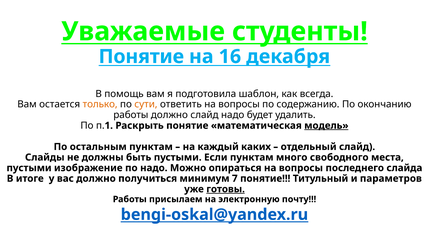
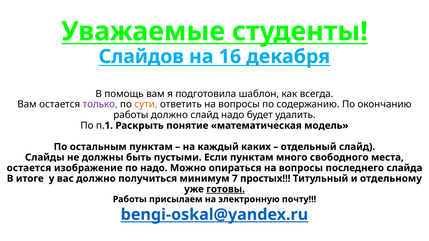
Понятие: Понятие -> Слайдов (141, 57)
только colour: orange -> purple (100, 105)
модель underline: present -> none (326, 126)
пустыми: пустыми -> остается (29, 168)
7 понятие: понятие -> простых (265, 179)
параметров: параметров -> отдельному (391, 179)
